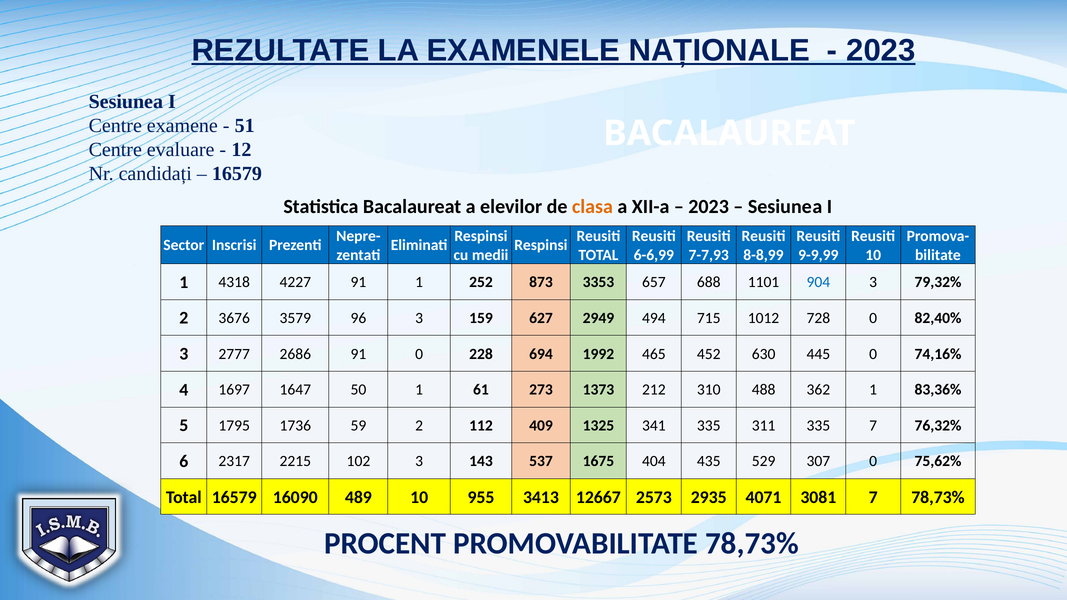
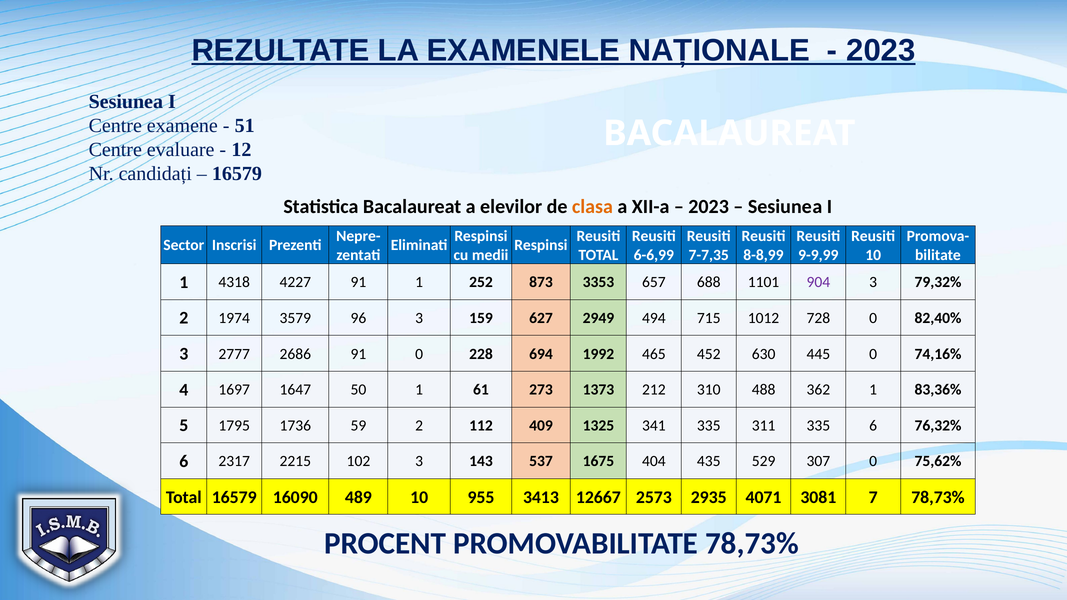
7-7,93: 7-7,93 -> 7-7,35 (709, 255)
904 colour: blue -> purple (818, 282)
3676: 3676 -> 1974 (234, 318)
335 7: 7 -> 6 (873, 426)
